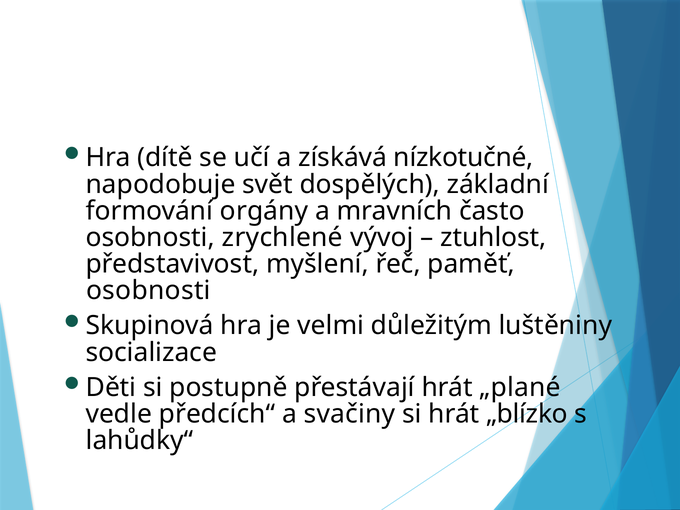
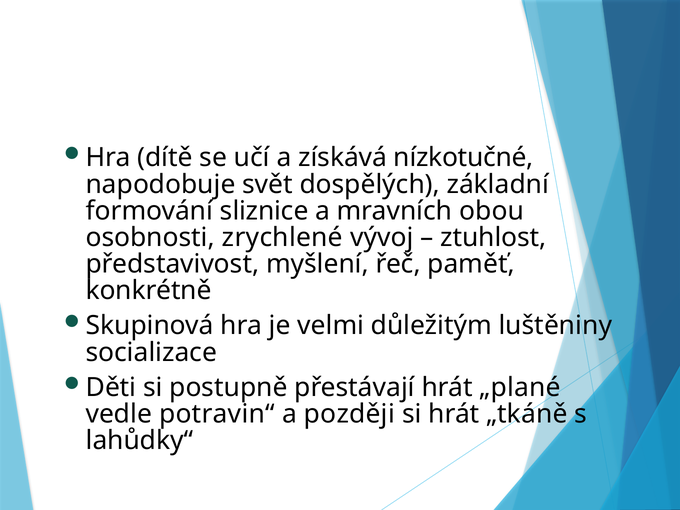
orgány: orgány -> sliznice (264, 211)
často: často -> obou (492, 211)
osobnosti: osobnosti -> konkrétně (149, 291)
předcích“: předcích“ -> potravin“ (217, 414)
svačiny: svačiny -> později (349, 414)
„blízko: „blízko -> „tkáně (527, 414)
